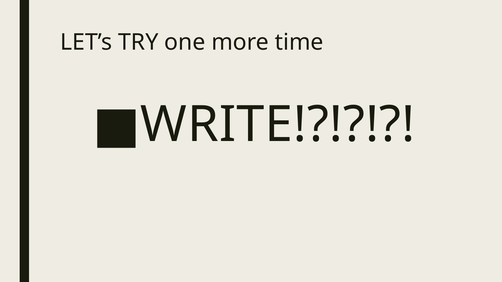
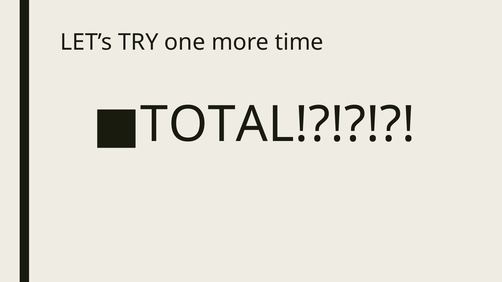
WRITE: WRITE -> TOTAL (278, 125)
